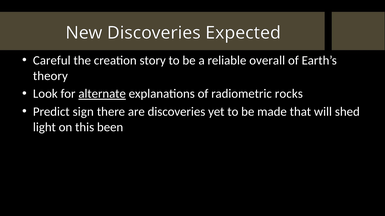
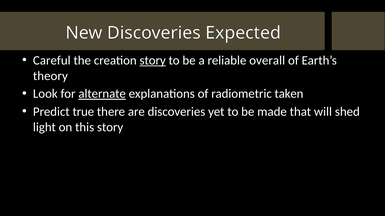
story underline: none -> present (153, 61)
rocks: rocks -> taken (289, 94)
sign: sign -> true (83, 112)
this been: been -> story (110, 127)
